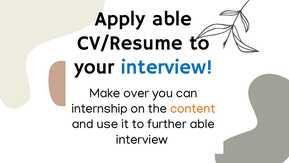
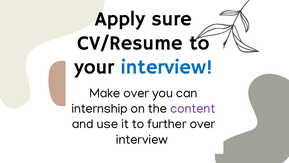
Apply able: able -> sure (172, 19)
content colour: orange -> purple (193, 108)
further able: able -> over (202, 124)
